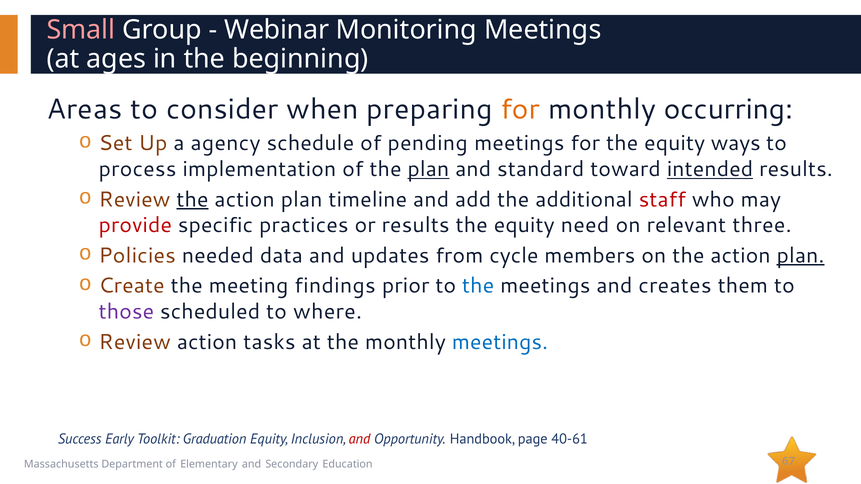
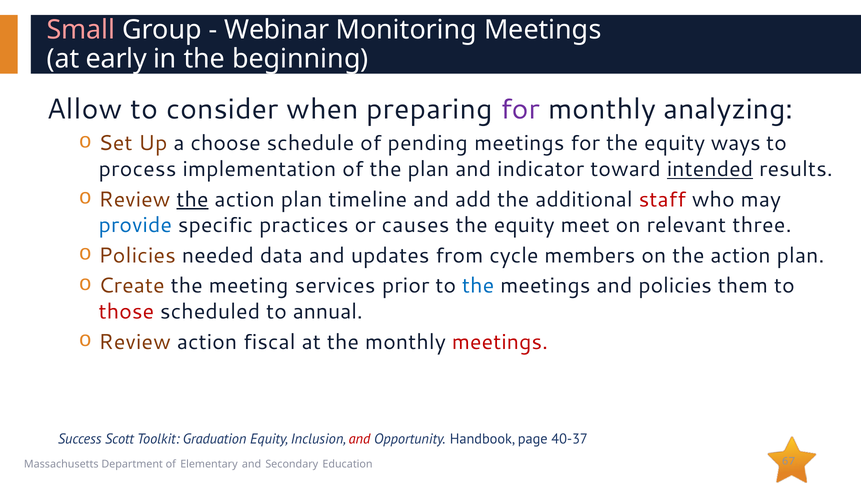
ages: ages -> early (116, 59)
Areas: Areas -> Allow (85, 109)
for colour: orange -> purple (520, 109)
occurring: occurring -> analyzing (728, 109)
agency: agency -> choose (226, 143)
plan underline: present -> none (428, 169)
standard: standard -> indicator (541, 169)
provide colour: red -> blue (135, 225)
or results: results -> causes (416, 225)
need: need -> meet (585, 225)
plan underline: present -> none (801, 256)
findings: findings -> services (335, 286)
and creates: creates -> policies (675, 286)
those colour: purple -> red (126, 312)
where: where -> annual (328, 312)
tasks: tasks -> fiscal (269, 342)
meetings colour: blue -> red (500, 342)
Early: Early -> Scott (120, 439)
40-61: 40-61 -> 40-37 (570, 439)
